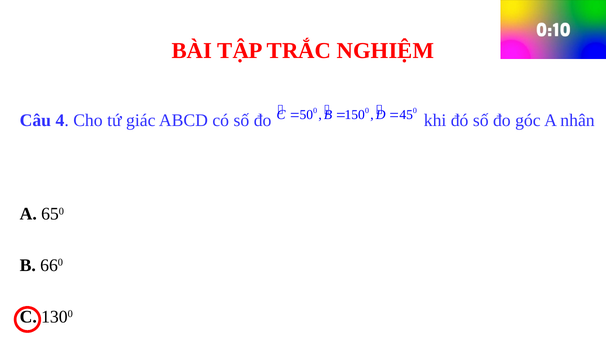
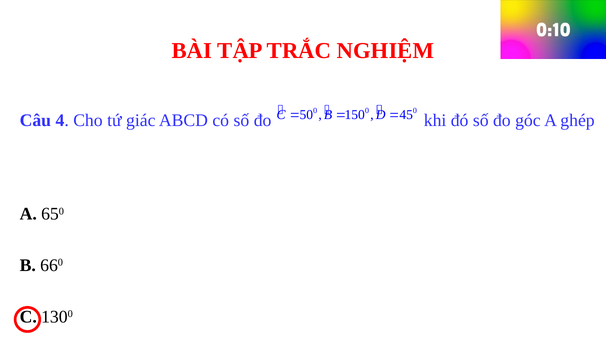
nhân: nhân -> ghép (578, 120)
